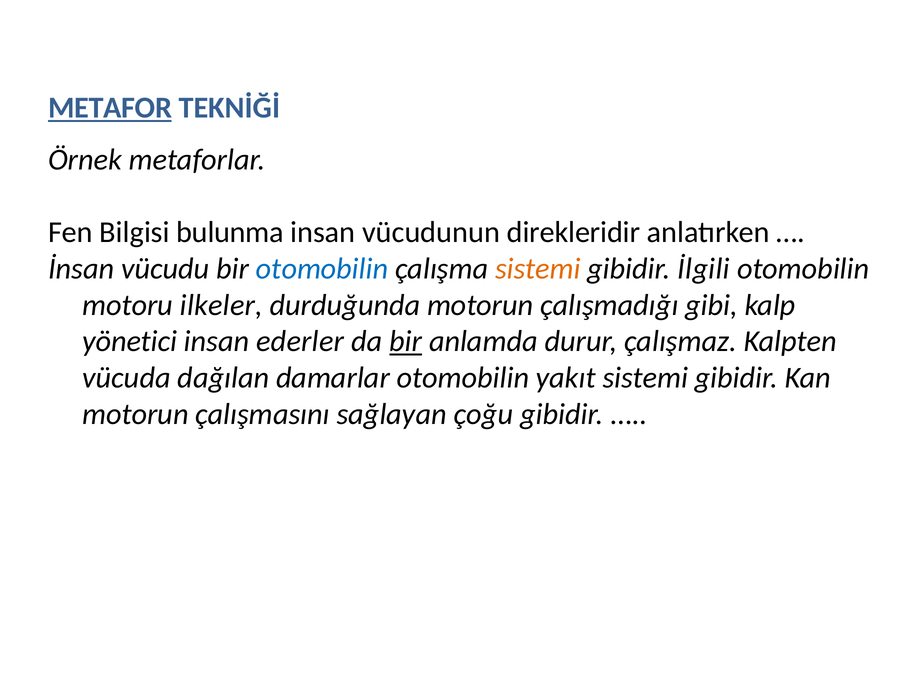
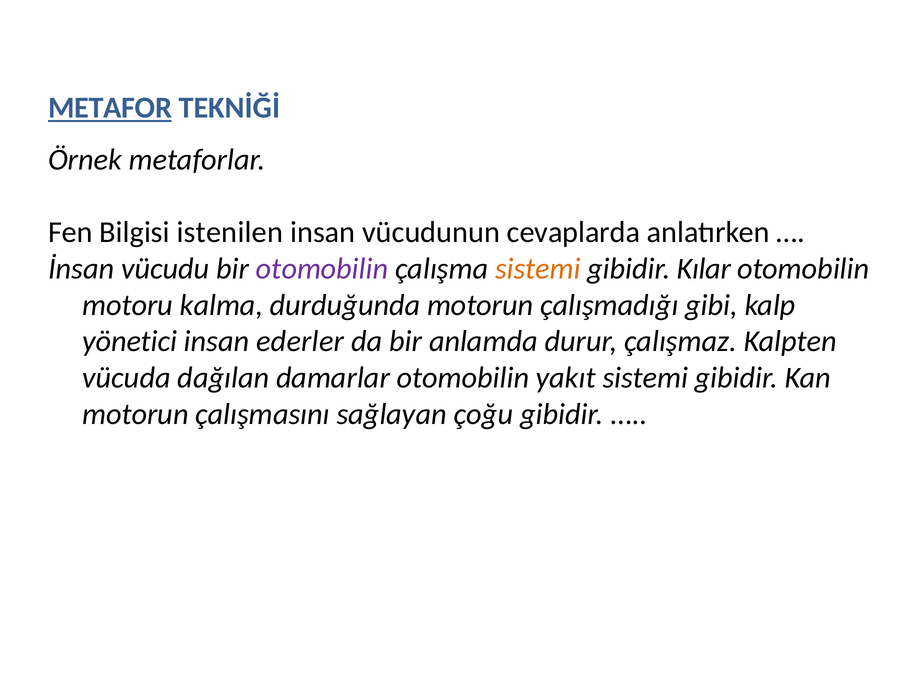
bulunma: bulunma -> istenilen (230, 232)
direkleridir: direkleridir -> cevaplarda (574, 232)
otomobilin colour: blue -> purple (322, 269)
İlgili: İlgili -> Kılar (704, 269)
ilkeler: ilkeler -> kalma (221, 305)
bir underline: present -> none (406, 341)
